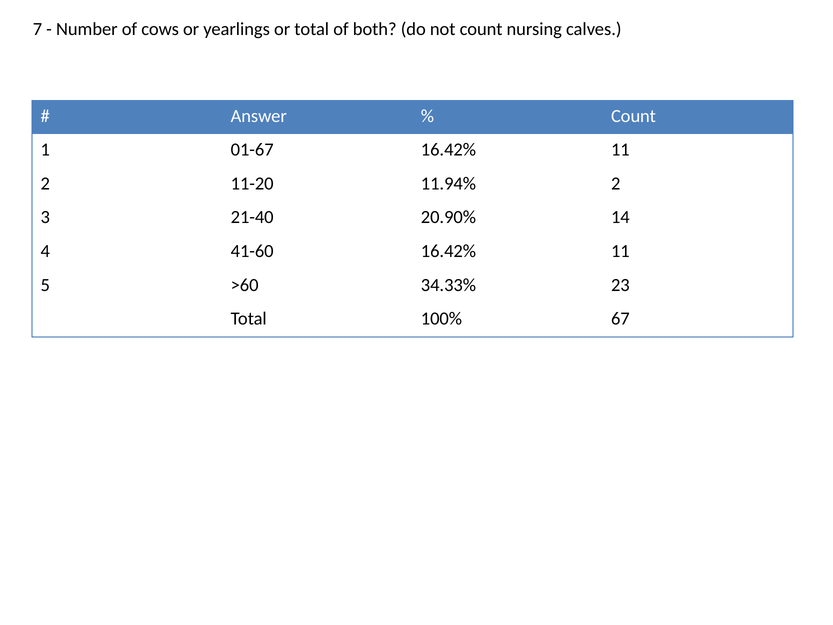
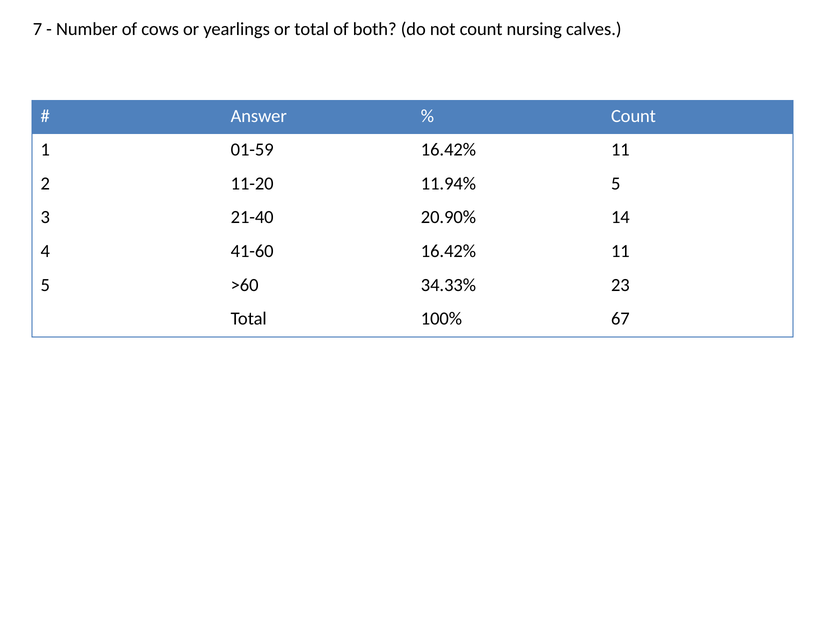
01-67: 01-67 -> 01-59 (252, 150)
11.94% 2: 2 -> 5 (616, 183)
